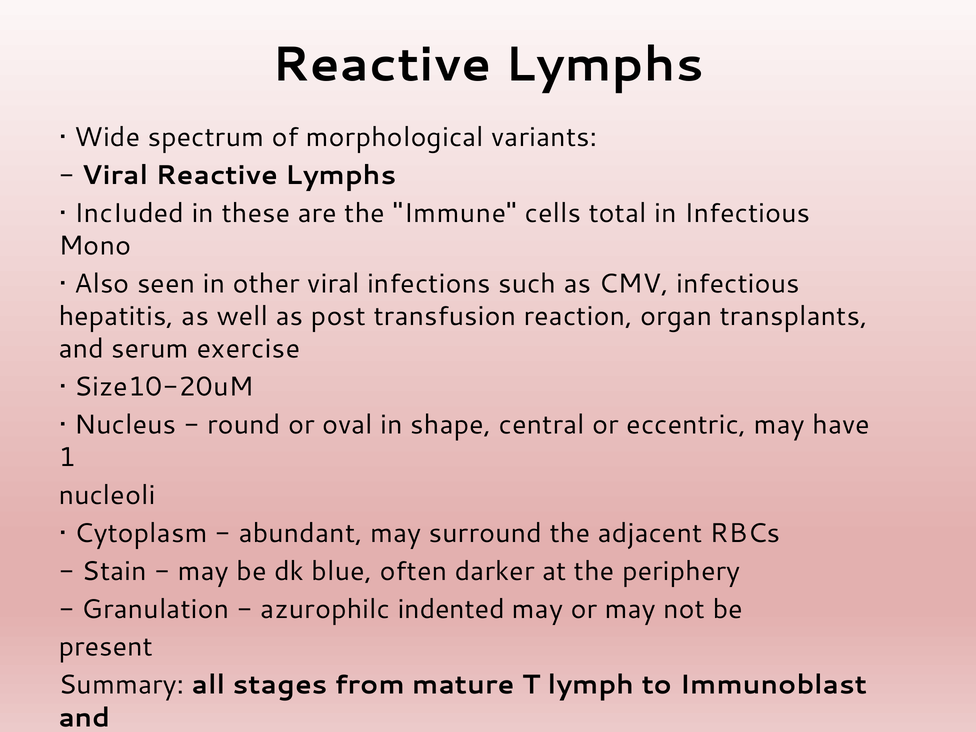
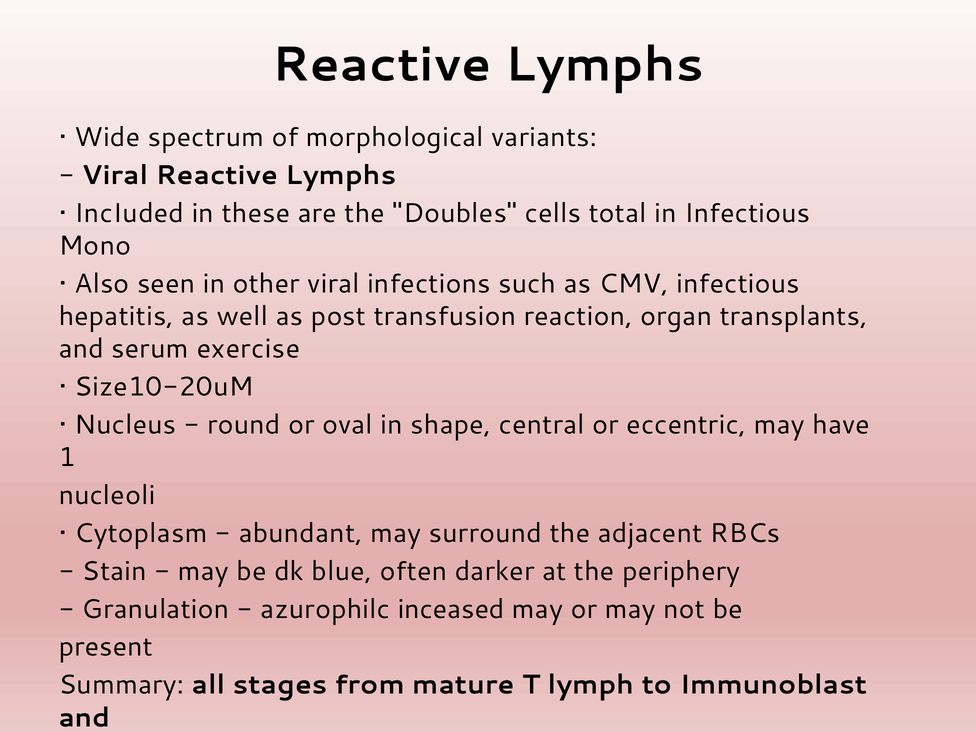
Immune: Immune -> Doubles (455, 213)
indented: indented -> inceased (451, 609)
